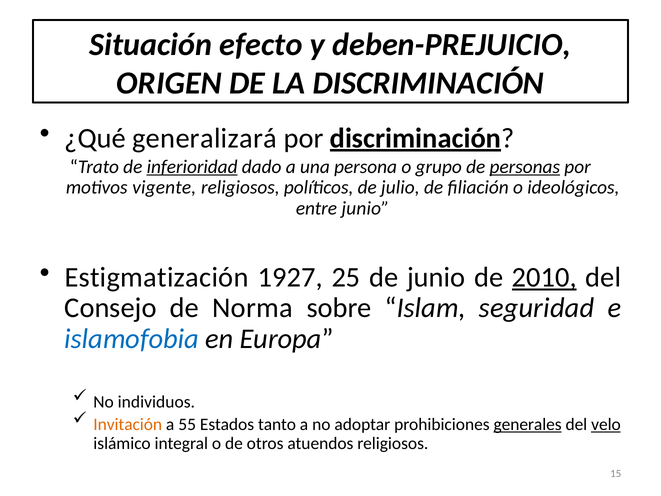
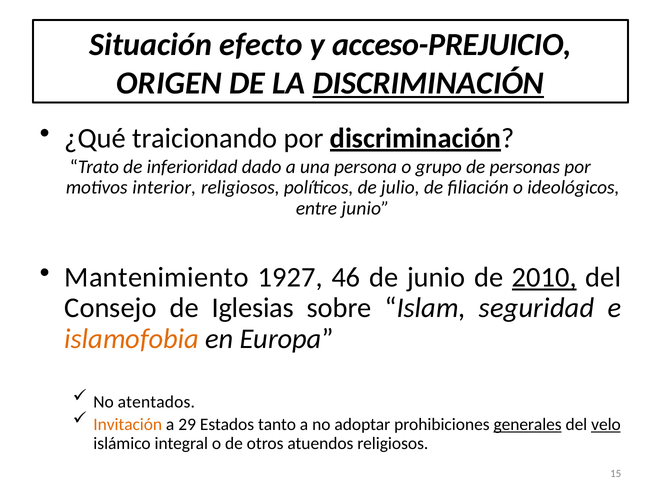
deben-PREJUICIO: deben-PREJUICIO -> acceso-PREJUICIO (452, 45)
DISCRIMINACIÓN underline: none -> present (428, 83)
generalizará: generalizará -> traicionando (205, 138)
inferioridad underline: present -> none (192, 167)
personas underline: present -> none (525, 167)
vigente: vigente -> interior (164, 187)
Estigmatización: Estigmatización -> Mantenimiento (157, 277)
25: 25 -> 46 (346, 277)
Norma: Norma -> Iglesias (253, 308)
islamofobia colour: blue -> orange (132, 339)
individuos: individuos -> atentados (156, 402)
55: 55 -> 29 (187, 424)
